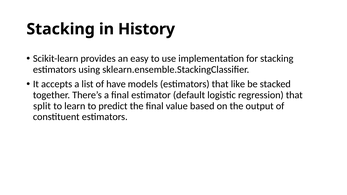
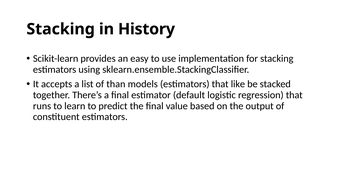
have: have -> than (116, 84)
split: split -> runs (42, 106)
